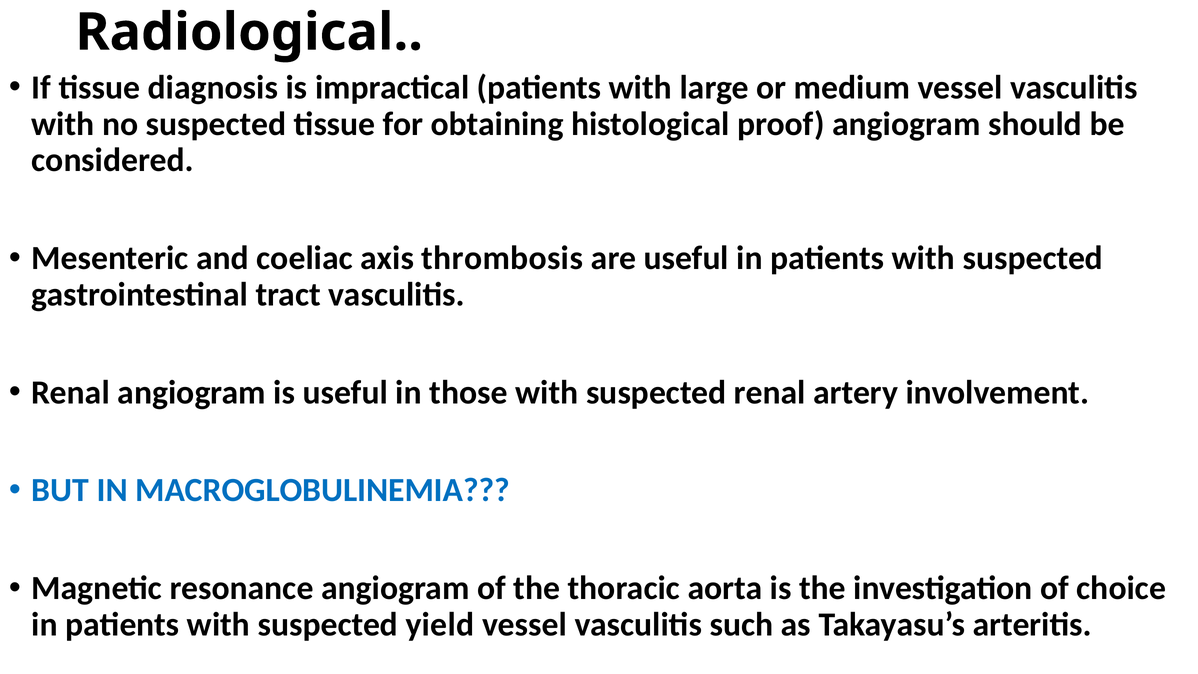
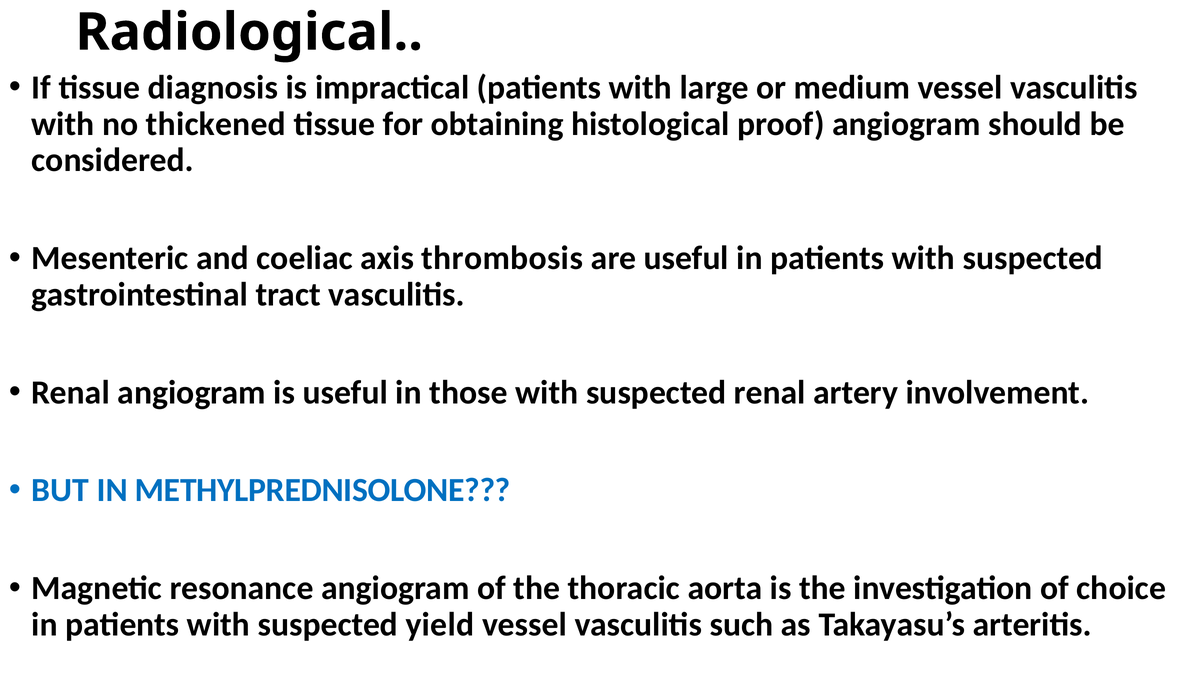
no suspected: suspected -> thickened (216, 124)
MACROGLOBULINEMIA: MACROGLOBULINEMIA -> METHYLPREDNISOLONE (323, 490)
